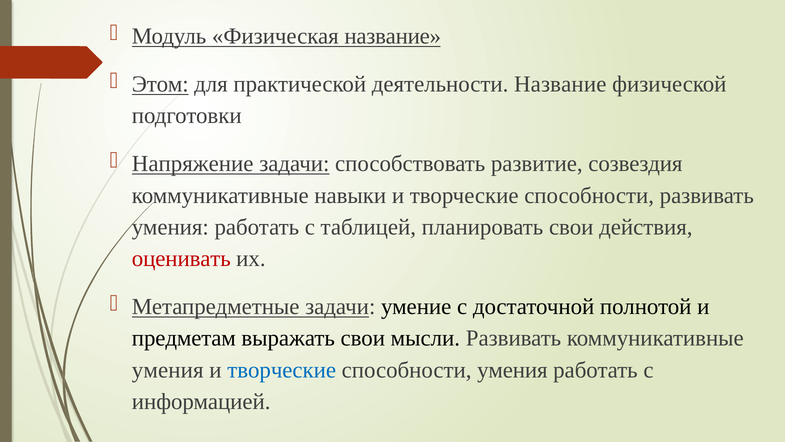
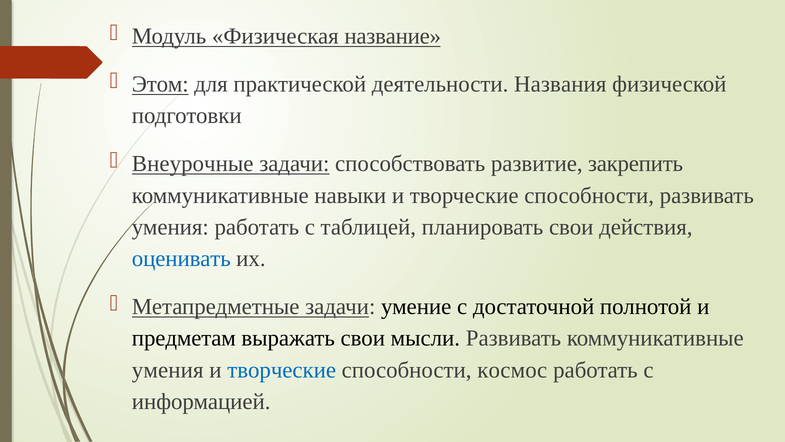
деятельности Название: Название -> Названия (560, 84)
Напряжение: Напряжение -> Внеурочные (193, 164)
созвездия: созвездия -> закрепить (635, 164)
оценивать colour: red -> blue (181, 259)
способности умения: умения -> космос (512, 370)
